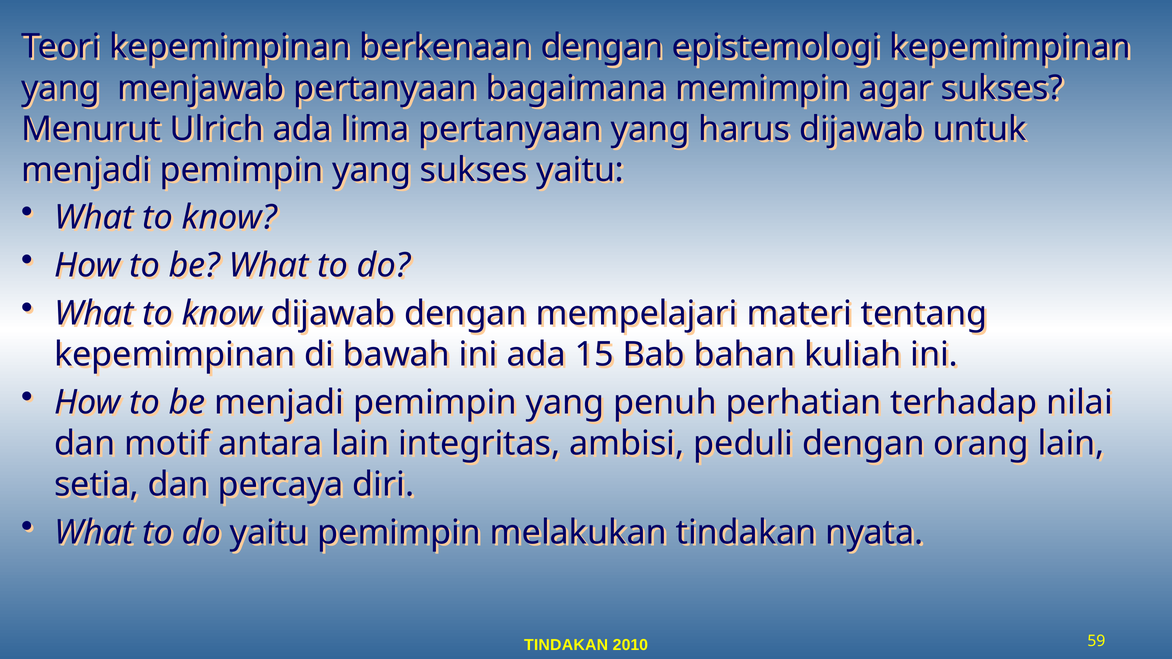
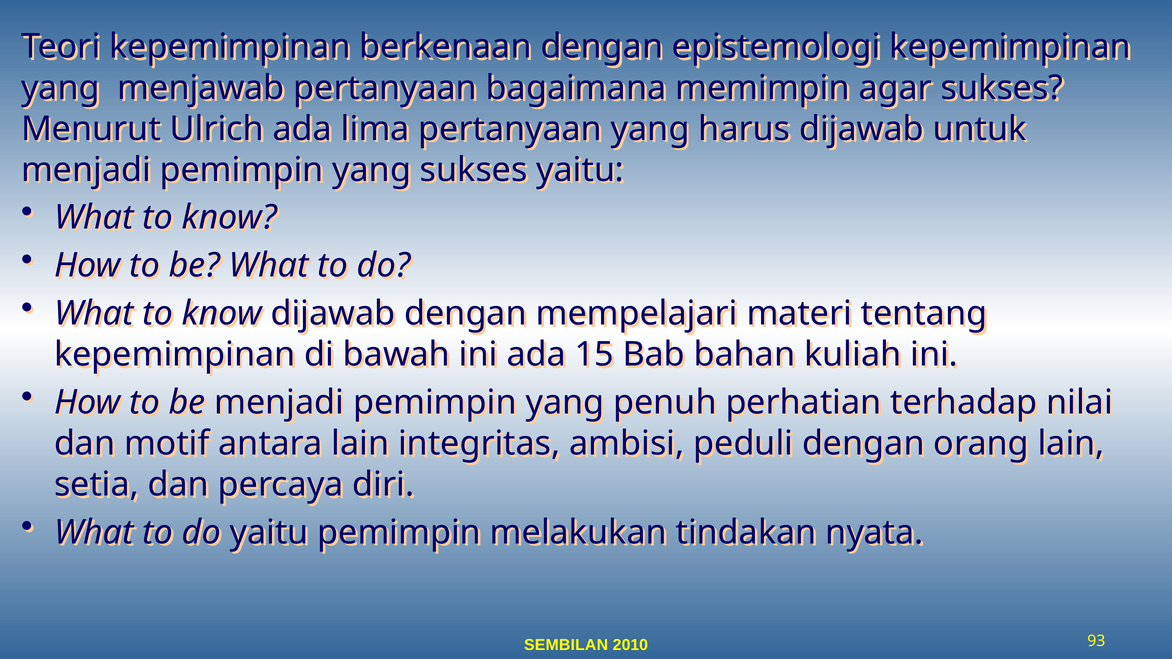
TINDAKAN: TINDAKAN -> SEMBILAN (566, 645)
59: 59 -> 93 (1096, 641)
